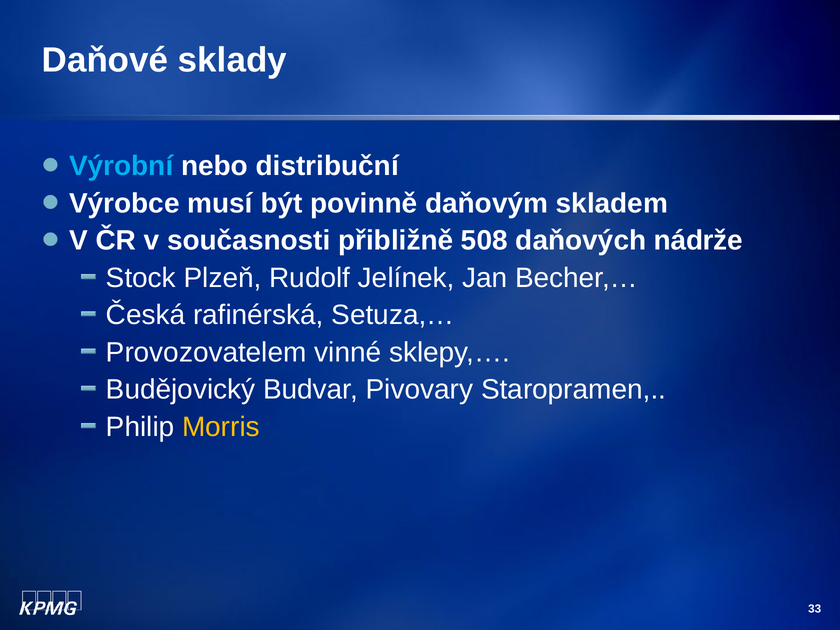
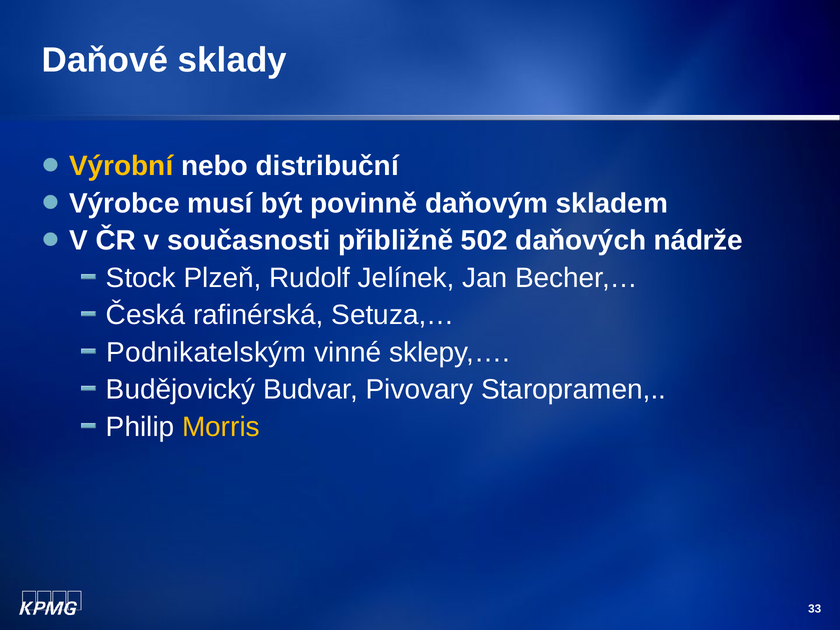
Výrobní colour: light blue -> yellow (121, 166)
508: 508 -> 502 (484, 241)
Provozovatelem: Provozovatelem -> Podnikatelským (206, 352)
